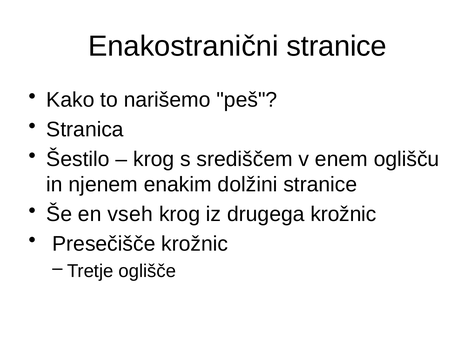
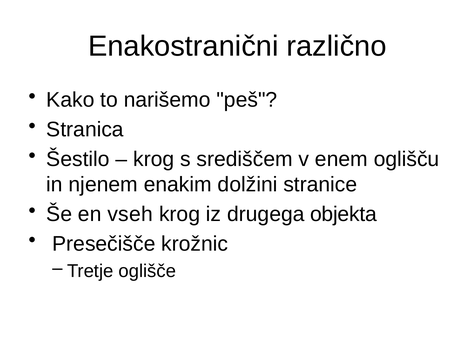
Enakostranični stranice: stranice -> različno (337, 46)
drugega krožnic: krožnic -> objekta (343, 214)
